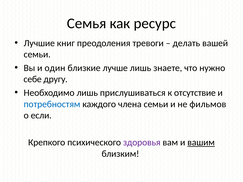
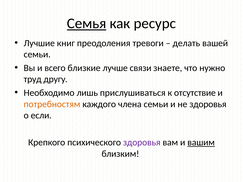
Семья underline: none -> present (87, 24)
один: один -> всего (55, 68)
лучше лишь: лишь -> связи (141, 68)
себе: себе -> труд (33, 79)
потребностям colour: blue -> orange (52, 104)
не фильмов: фильмов -> здоровья (208, 104)
